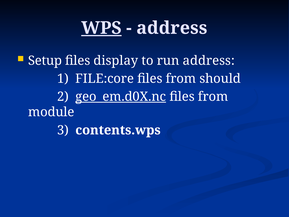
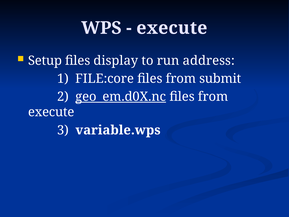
WPS underline: present -> none (101, 28)
address: address -> execute (172, 28)
should: should -> submit (220, 79)
module: module -> execute (51, 112)
contents.wps: contents.wps -> variable.wps (118, 130)
